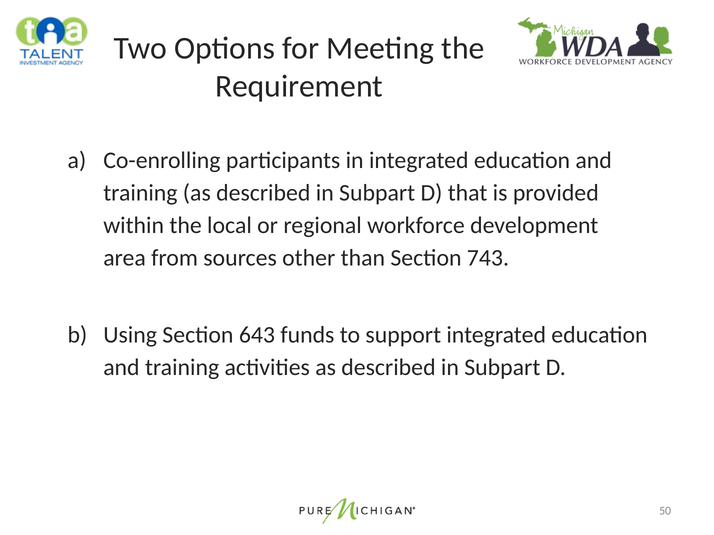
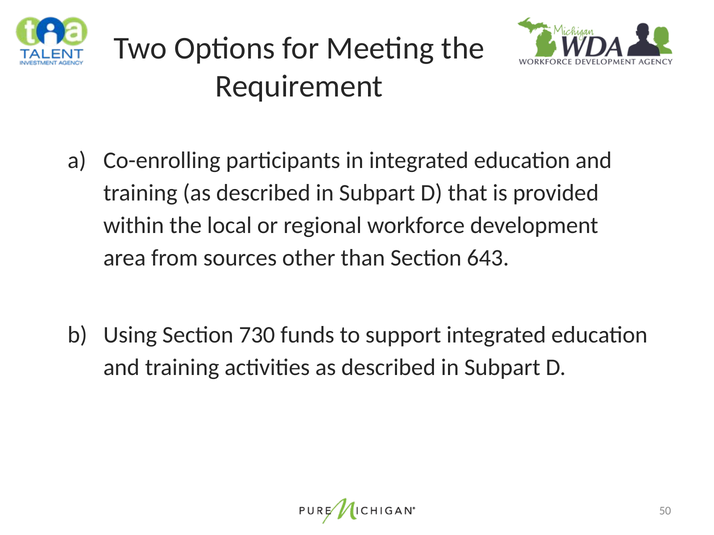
743: 743 -> 643 (488, 258)
643: 643 -> 730 (257, 335)
